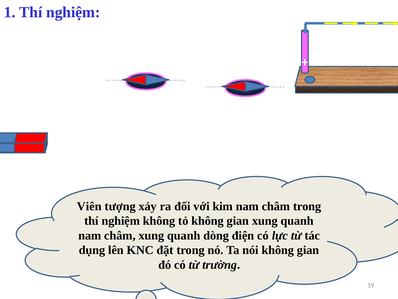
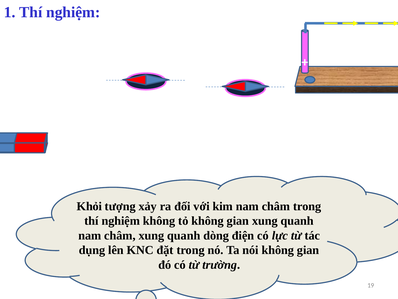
Viên: Viên -> Khỏi (89, 206)
